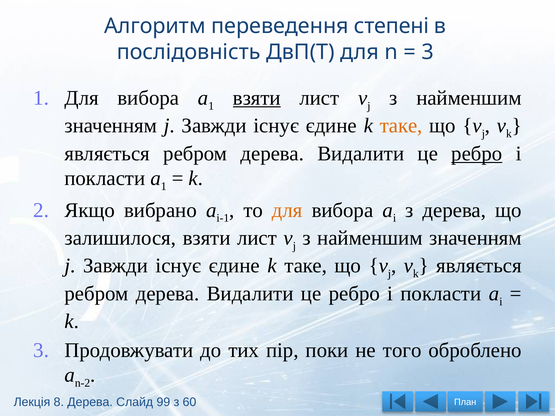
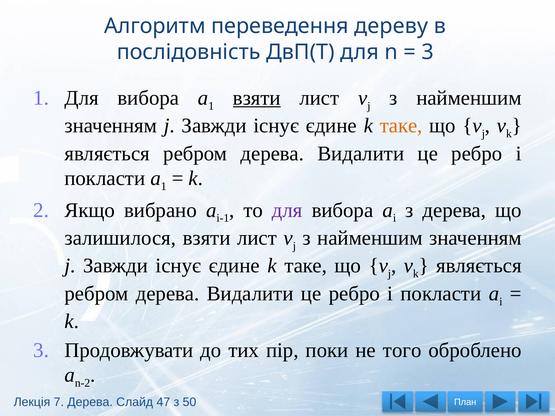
степені: степені -> дереву (391, 26)
ребро underline: present -> none (477, 154)
для colour: orange -> purple (287, 210)
8: 8 -> 7 (59, 402)
99: 99 -> 47 (163, 402)
60: 60 -> 50 (189, 402)
